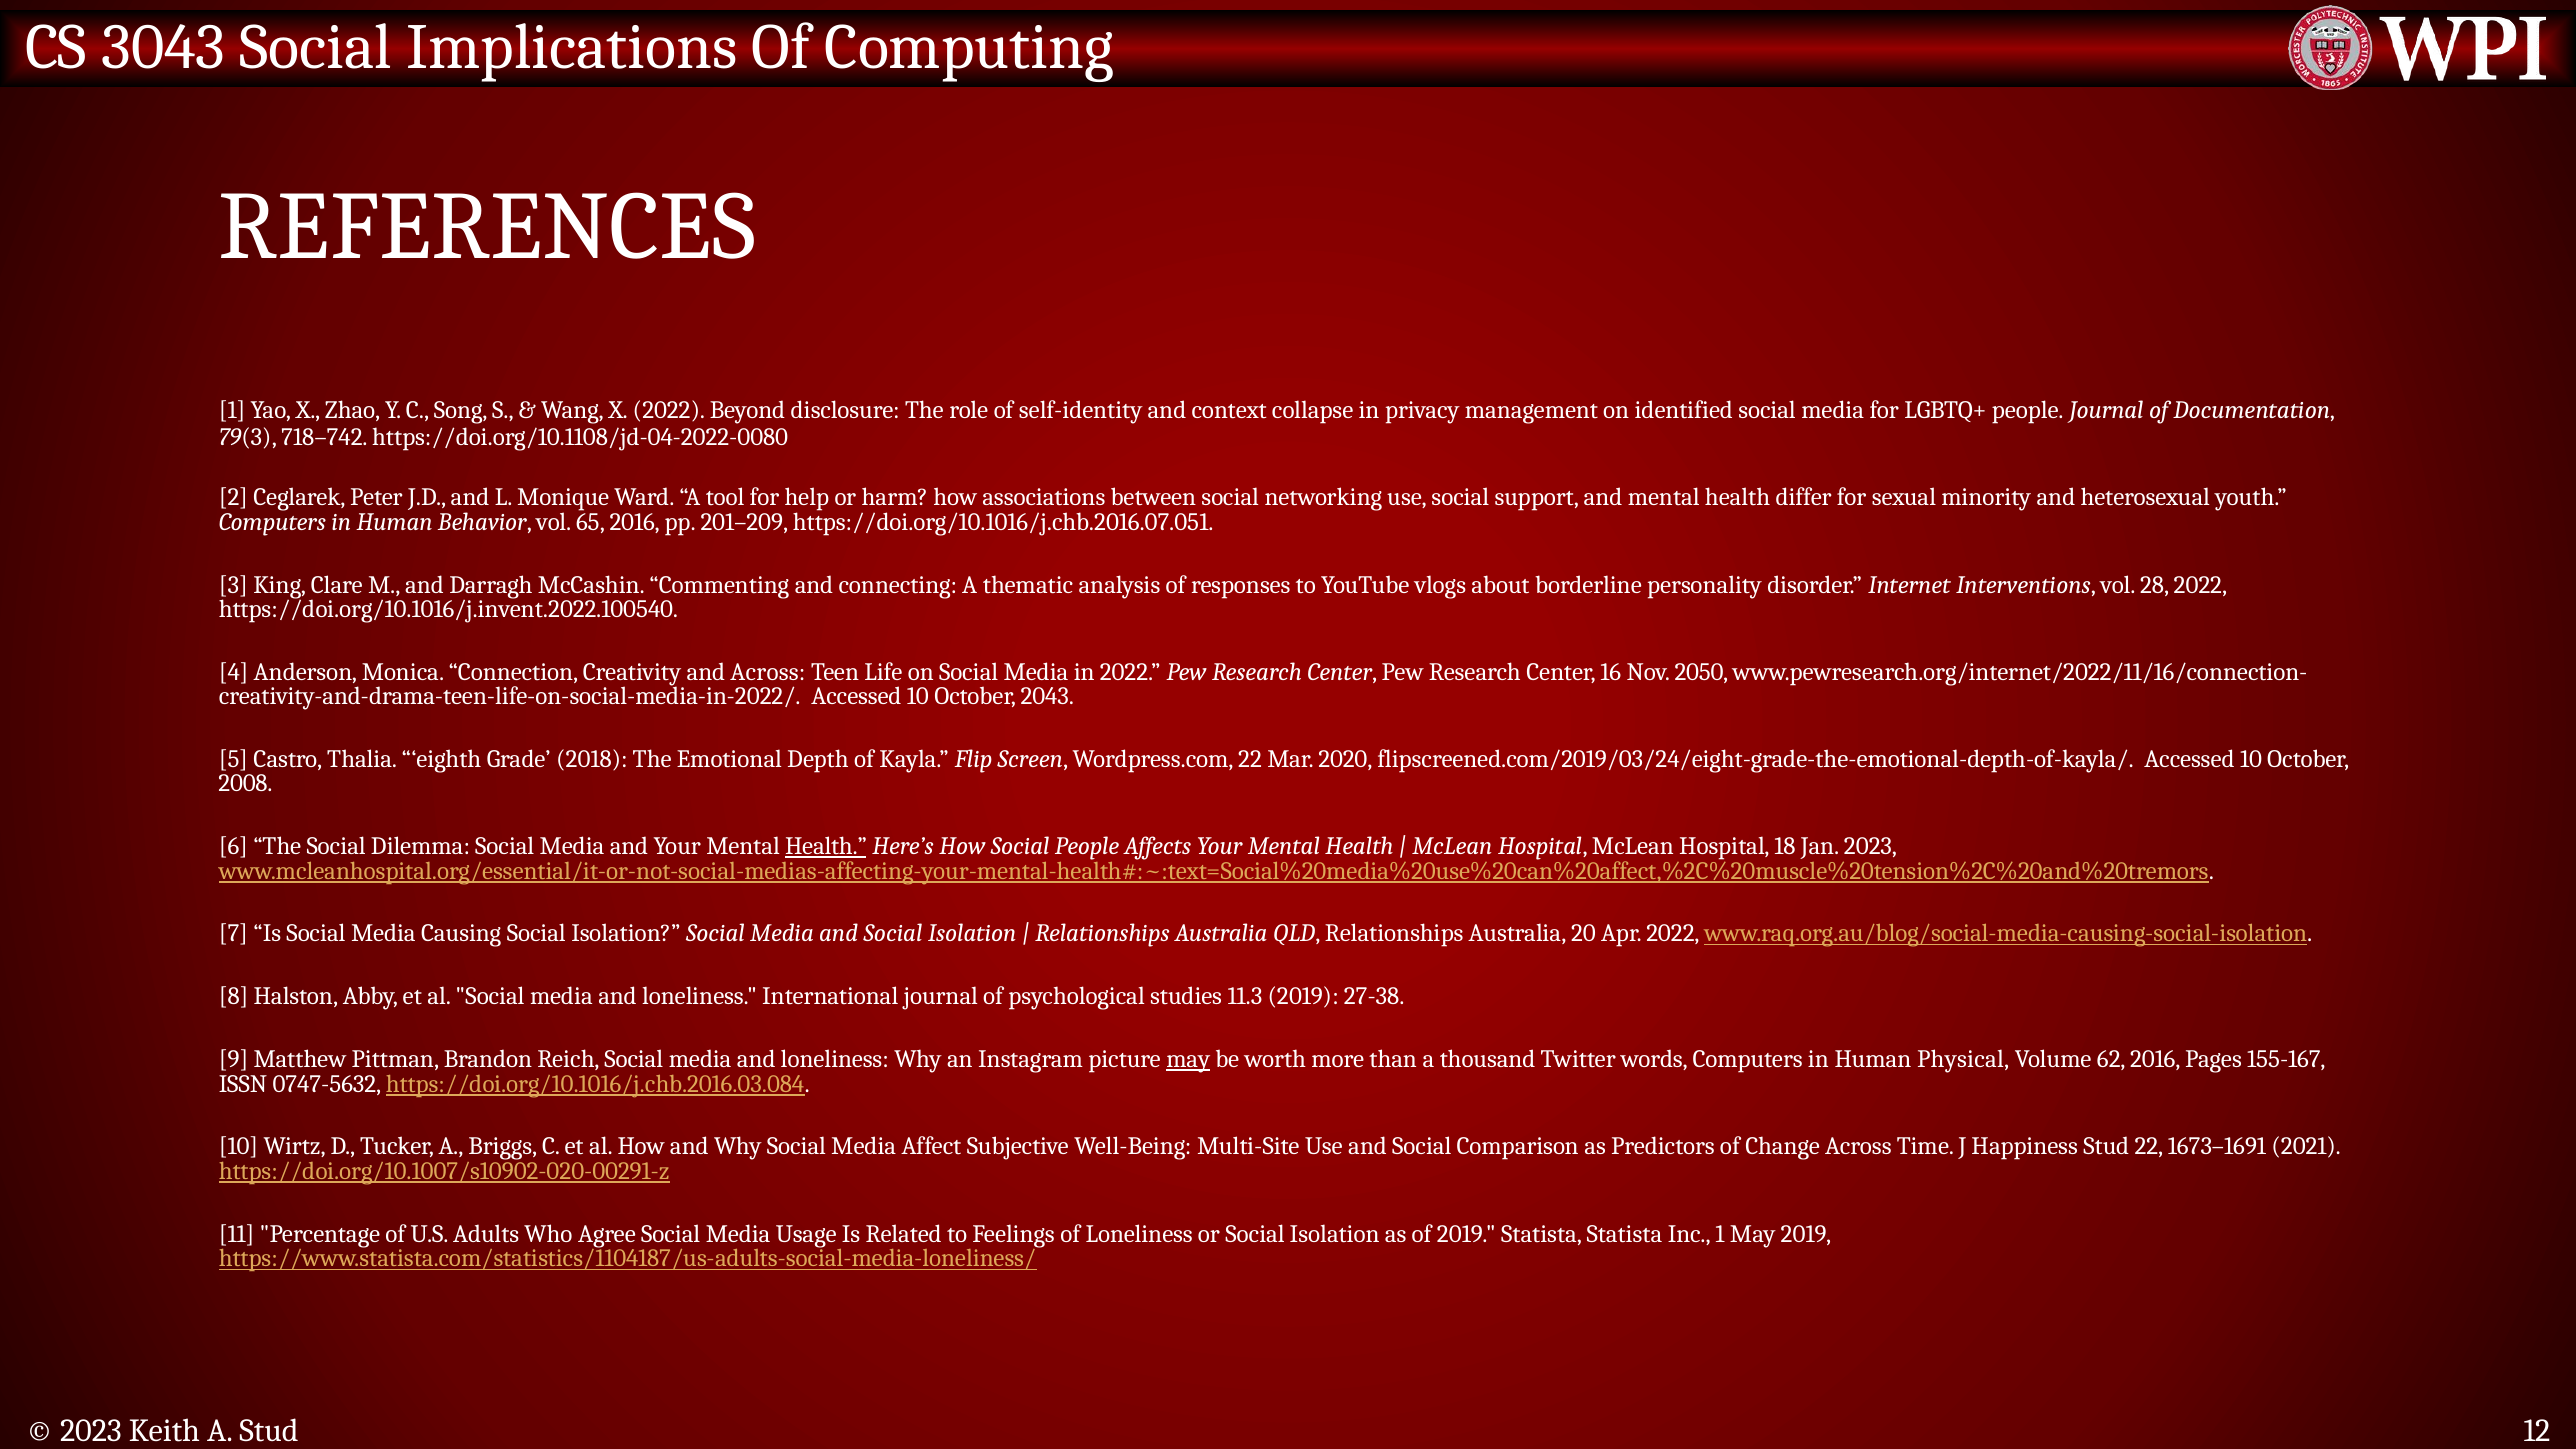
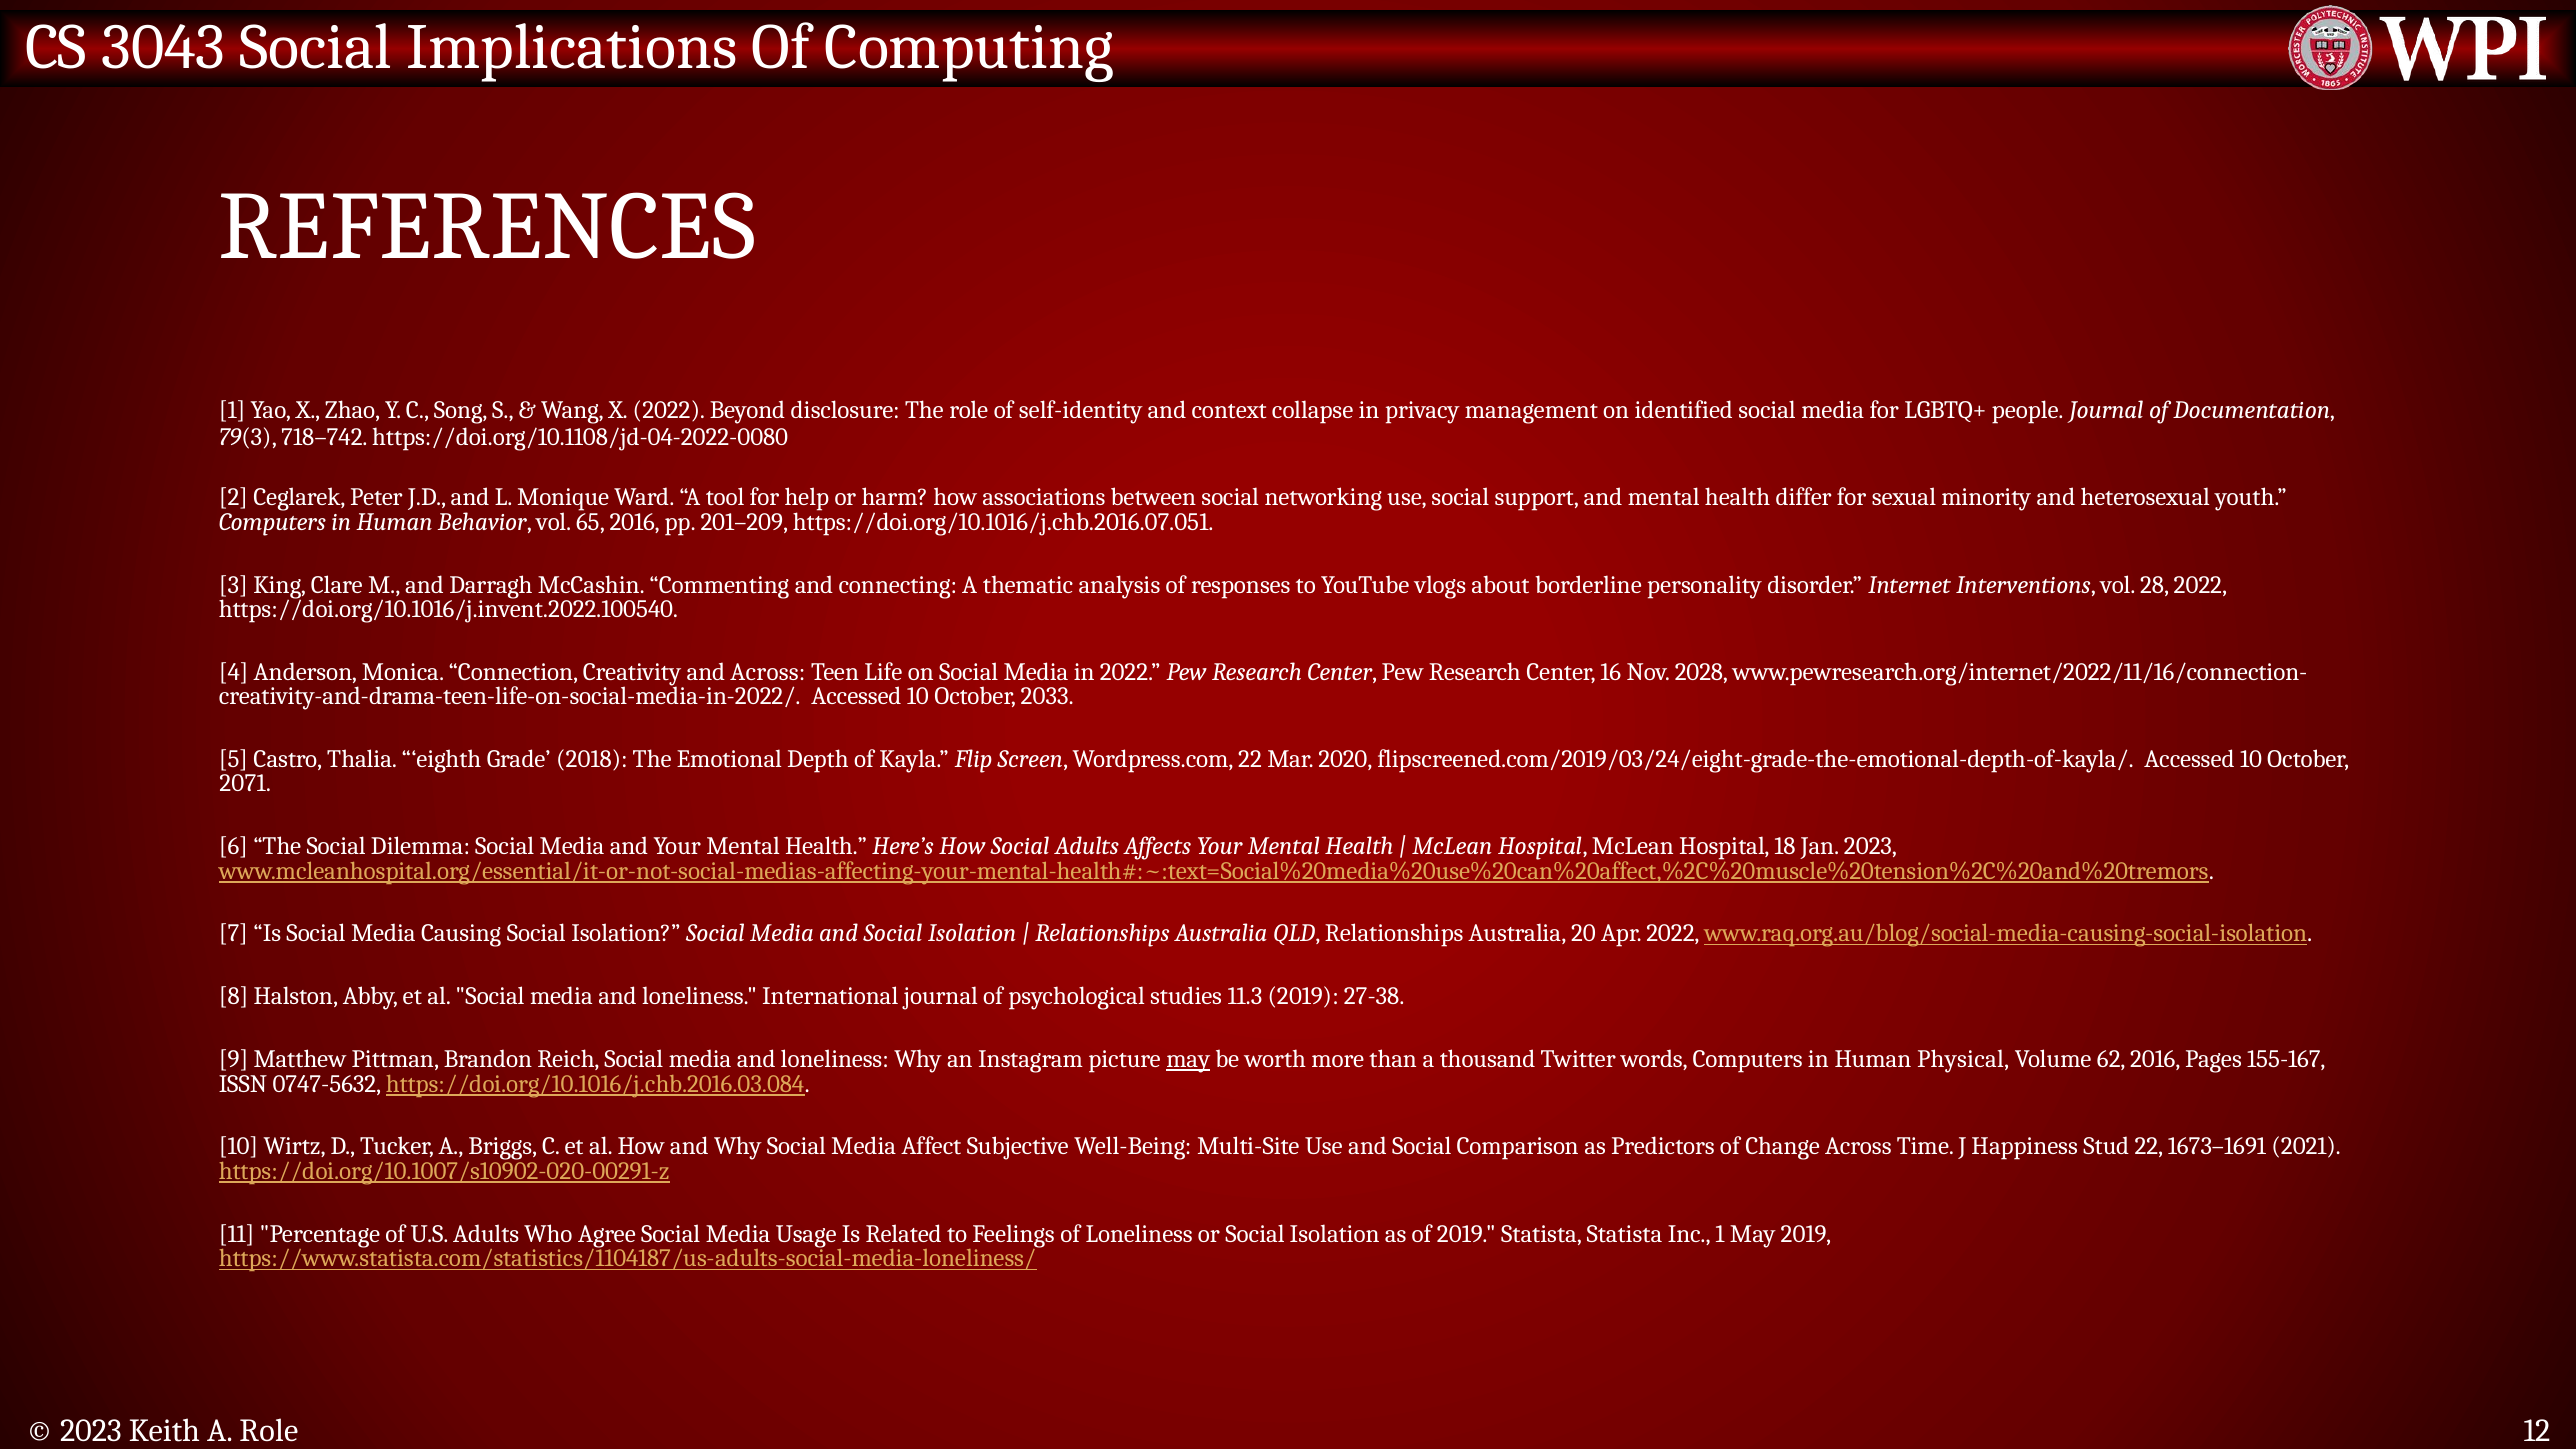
2050: 2050 -> 2028 (1701, 672)
2043: 2043 -> 2033 (1047, 696)
2008: 2008 -> 2071 (245, 784)
Health underline: present -> none (826, 846)
Social People: People -> Adults (1087, 846)
A Stud: Stud -> Role (269, 1430)
